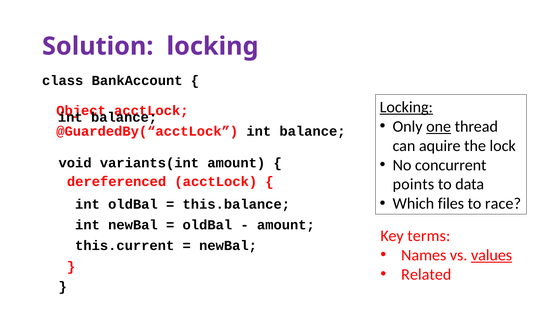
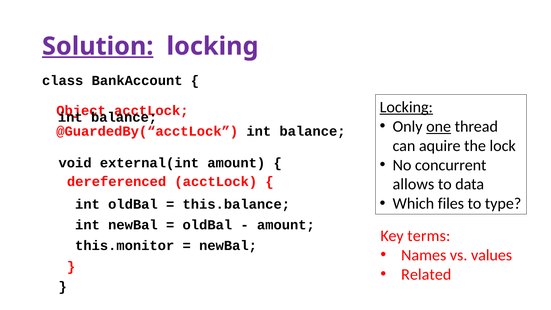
Solution underline: none -> present (98, 46)
variants(int: variants(int -> external(int (149, 163)
points: points -> allows (413, 184)
race: race -> type (503, 204)
this.current: this.current -> this.monitor (125, 245)
values underline: present -> none (492, 255)
